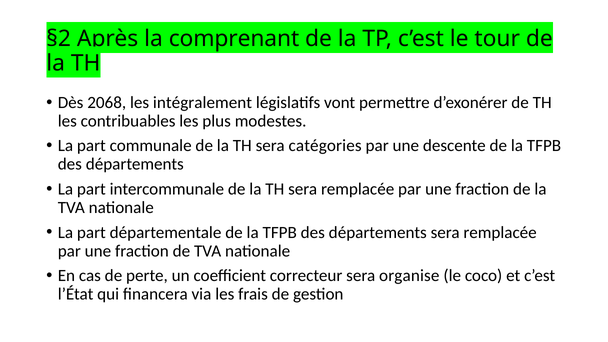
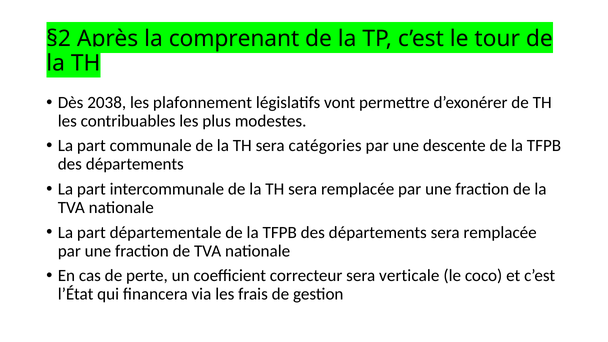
2068: 2068 -> 2038 (107, 102)
intégralement: intégralement -> plafonnement (203, 102)
organise: organise -> verticale (409, 276)
